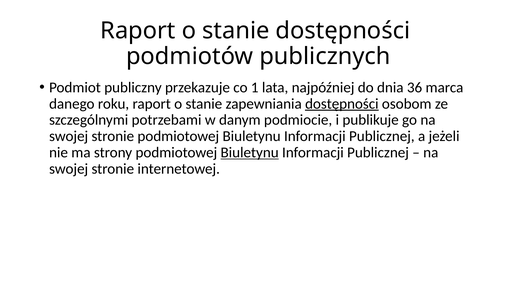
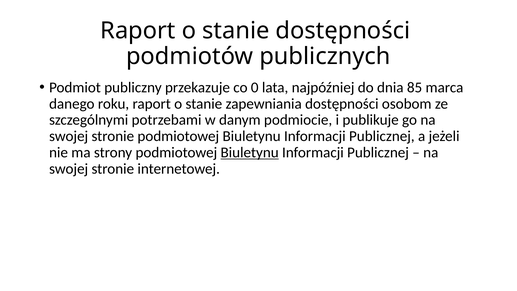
1: 1 -> 0 (255, 87)
36: 36 -> 85 (415, 87)
dostępności underline: present -> none (342, 104)
